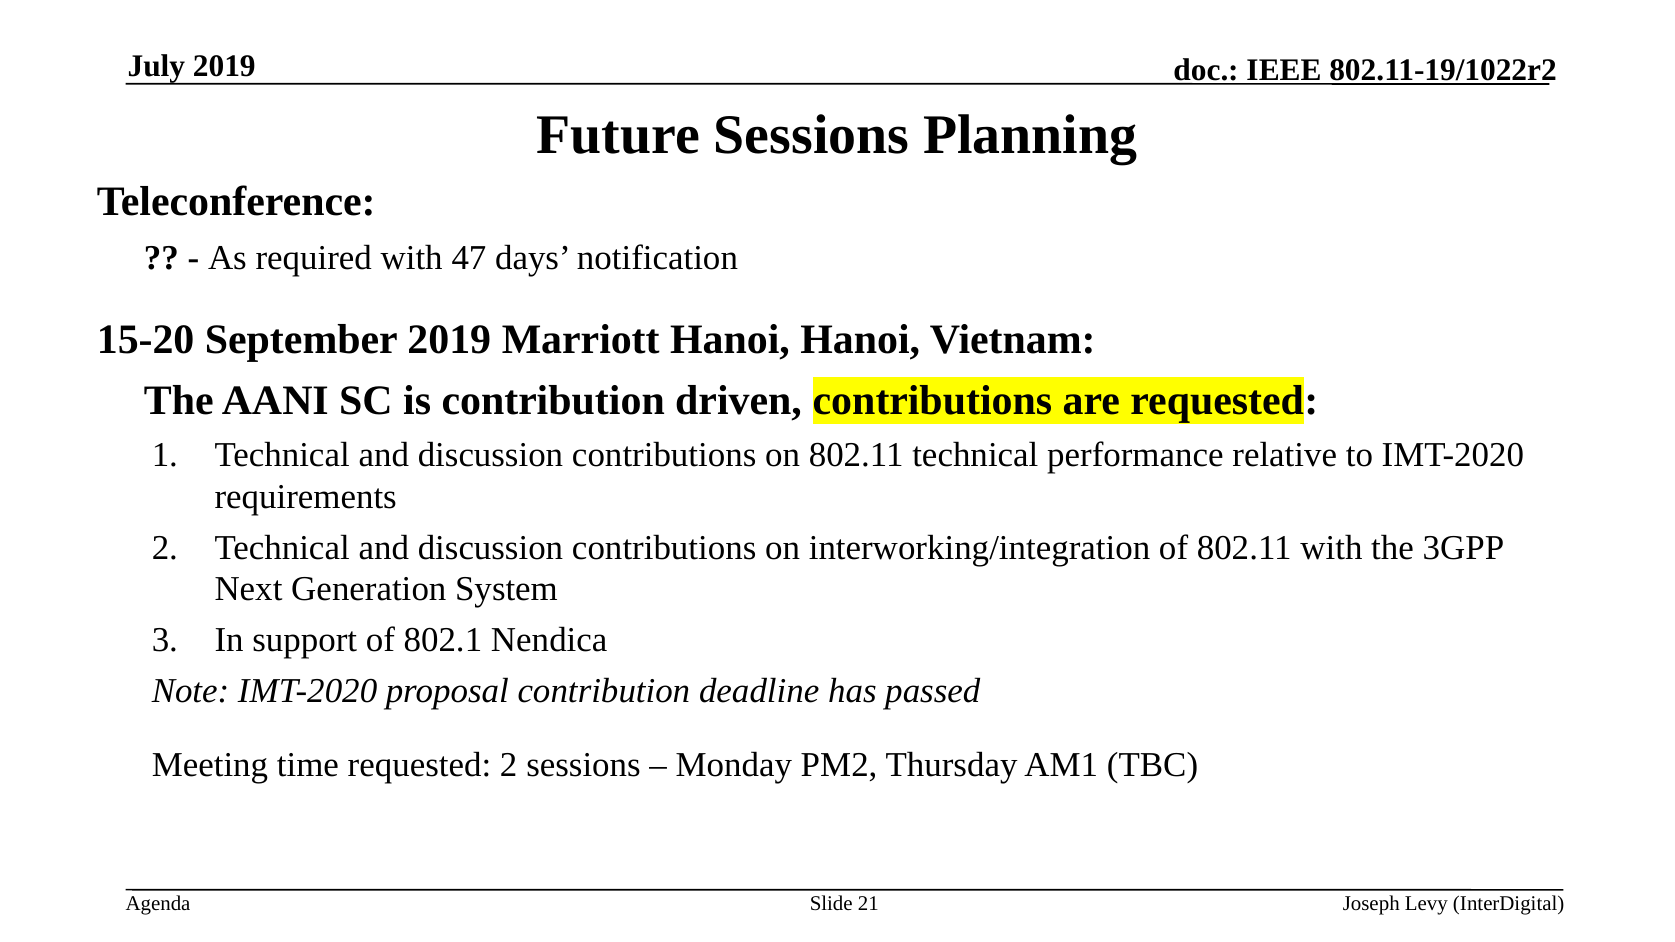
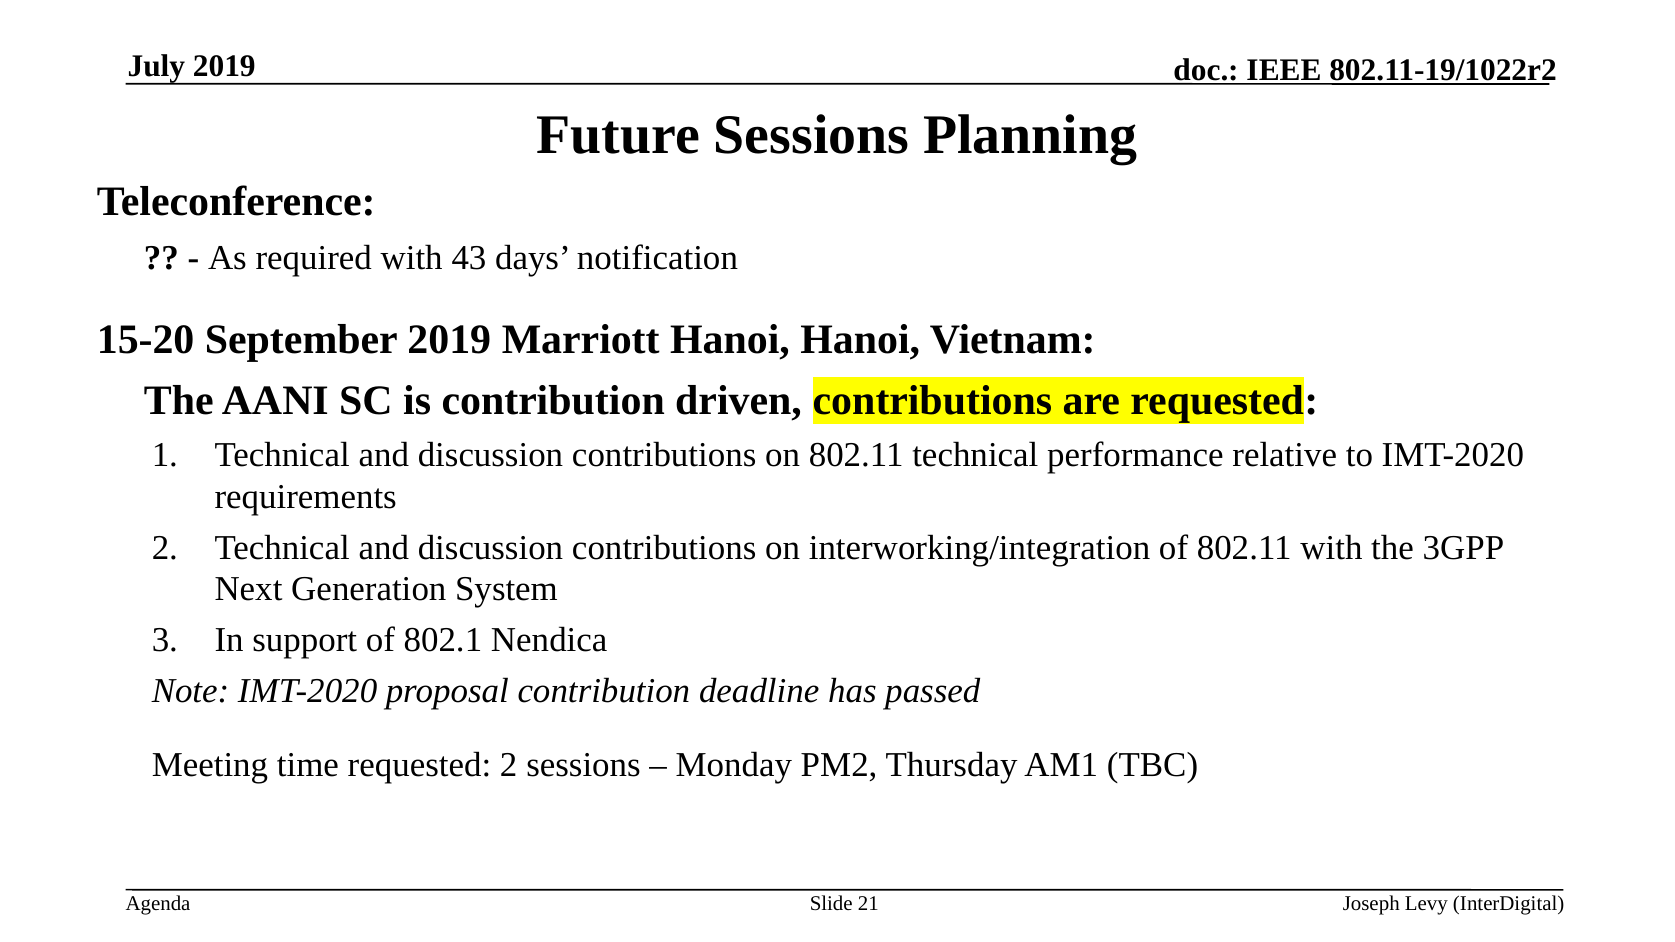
47: 47 -> 43 (469, 258)
